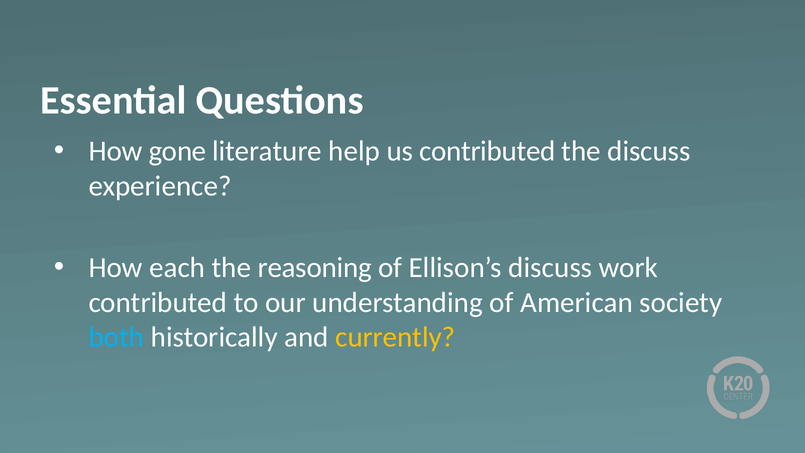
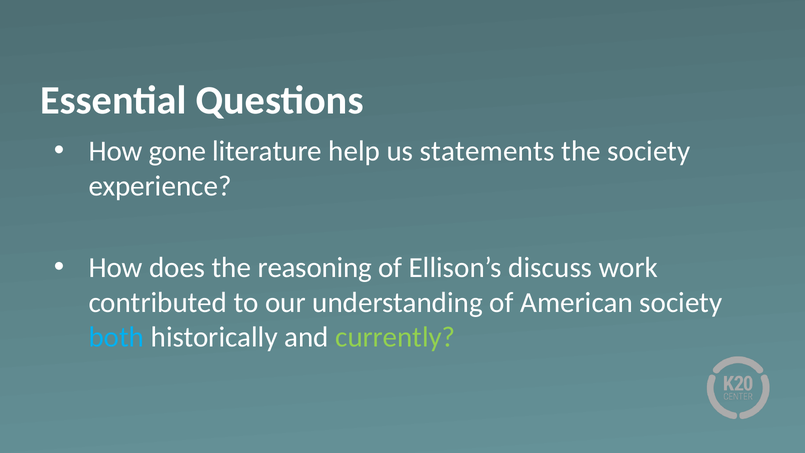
us contributed: contributed -> statements (487, 151)
the discuss: discuss -> society (649, 151)
each: each -> does (177, 267)
currently colour: yellow -> light green (395, 337)
